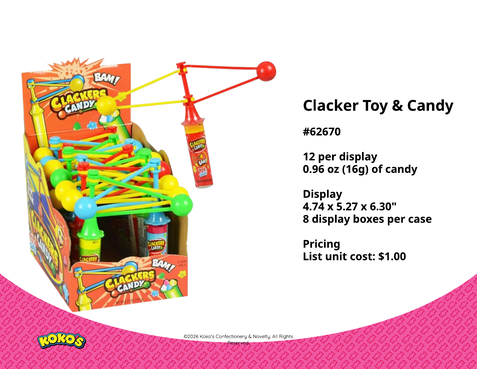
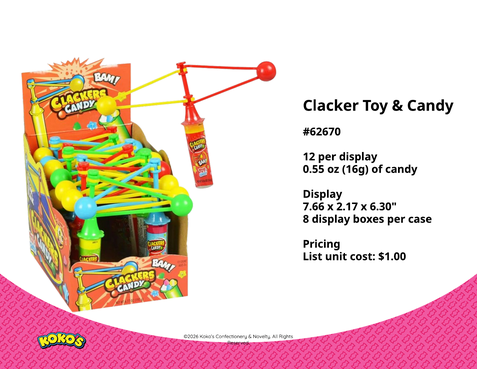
0.96: 0.96 -> 0.55 (314, 169)
4.74: 4.74 -> 7.66 (314, 206)
5.27: 5.27 -> 2.17 (347, 206)
